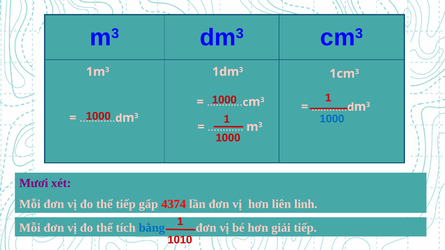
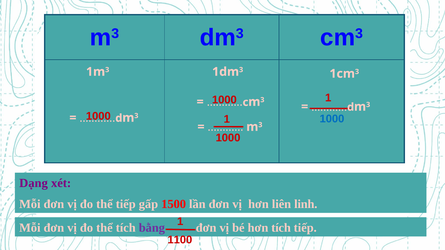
Mươi: Mươi -> Dạng (34, 183)
4374: 4374 -> 1500 (174, 204)
bằng colour: blue -> purple (152, 228)
hơn giải: giải -> tích (281, 228)
1010: 1010 -> 1100 (180, 240)
